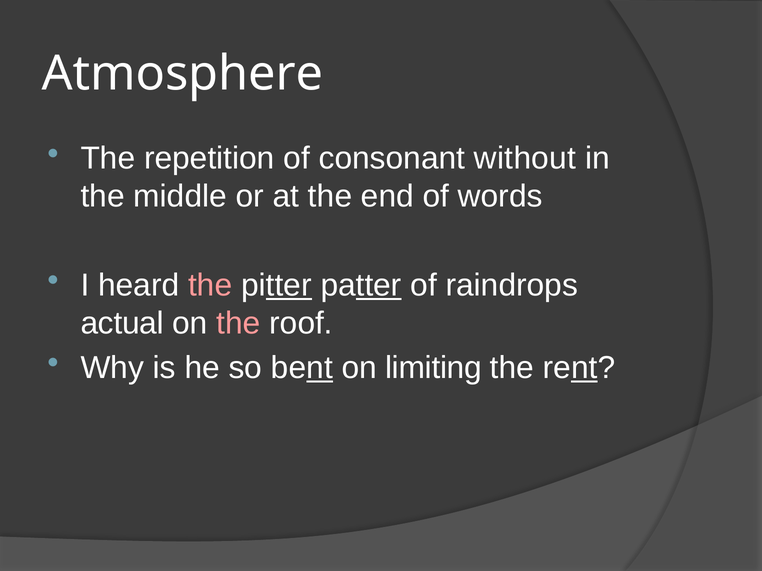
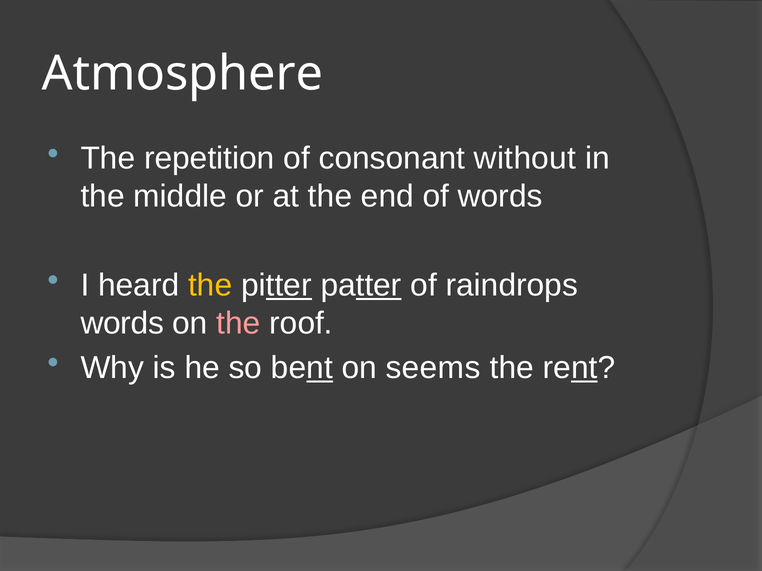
the colour: pink -> yellow (210, 285)
actual: actual -> words (122, 323)
limiting: limiting -> seems (433, 368)
